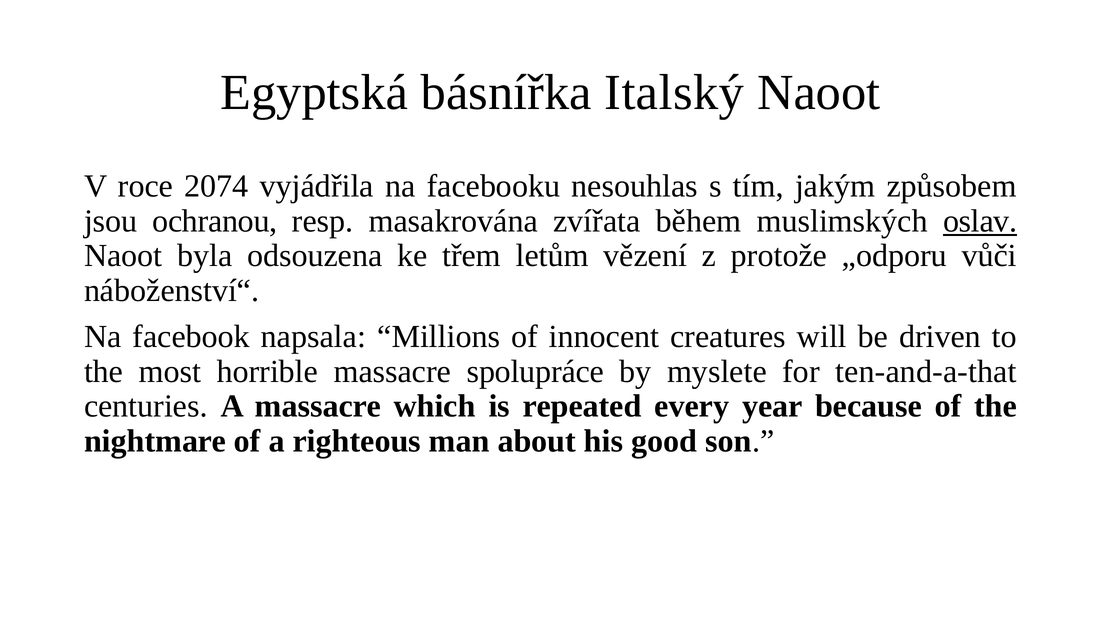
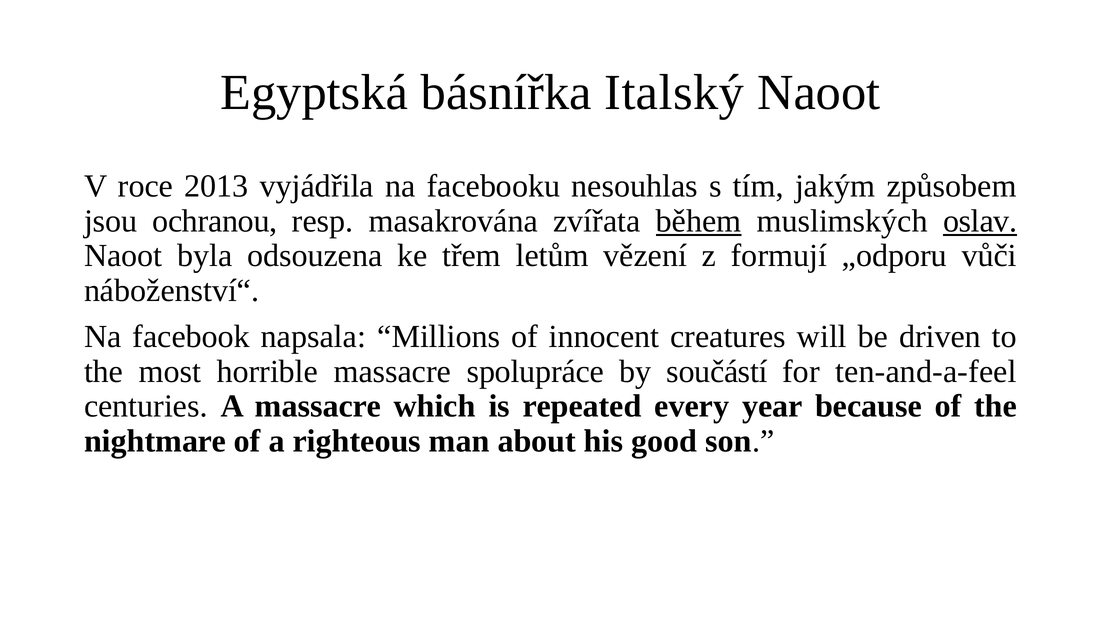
2074: 2074 -> 2013 (216, 186)
během underline: none -> present (699, 221)
protože: protože -> formují (779, 256)
myslete: myslete -> součástí (717, 371)
ten-and-a-that: ten-and-a-that -> ten-and-a-feel (926, 371)
